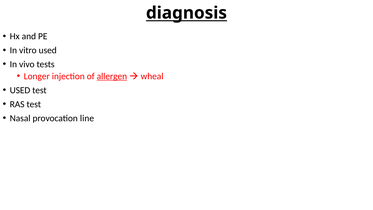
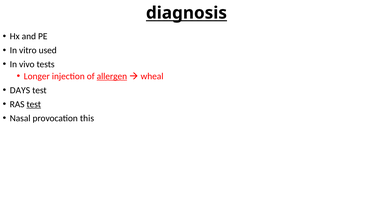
USED: USED -> DAYS (20, 90)
test underline: none -> present (34, 104)
line: line -> this (87, 118)
